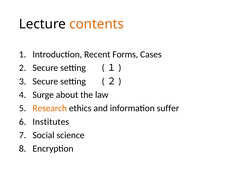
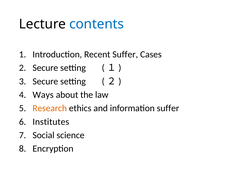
contents colour: orange -> blue (97, 24)
Recent Forms: Forms -> Suffer (125, 54)
Surge: Surge -> Ways (43, 95)
